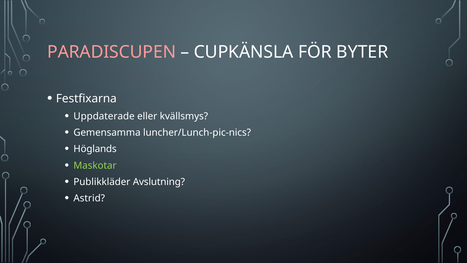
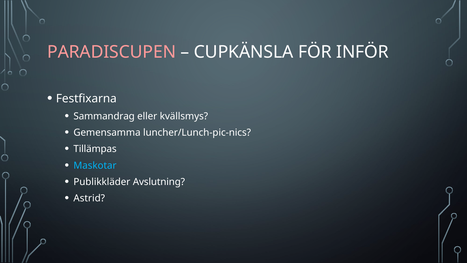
BYTER: BYTER -> INFÖR (362, 52)
Uppdaterade: Uppdaterade -> Sammandrag (104, 116)
Höglands: Höglands -> Tillämpas (95, 149)
Maskotar colour: light green -> light blue (95, 165)
